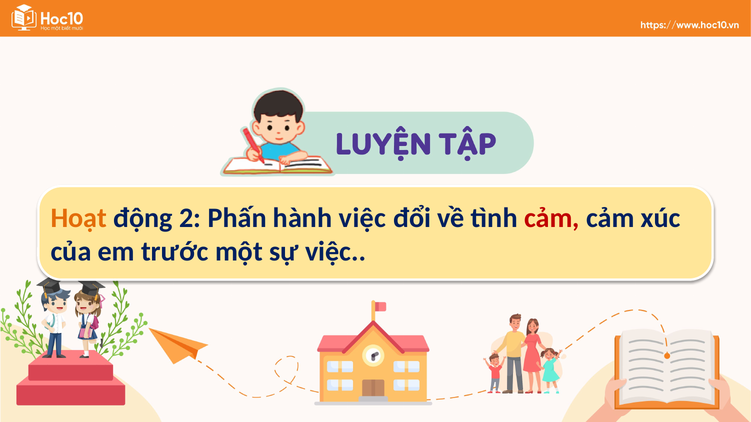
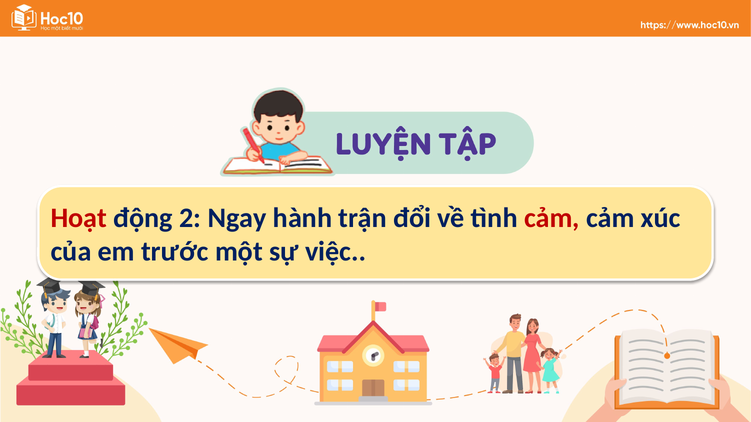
Hoạt colour: orange -> red (79, 218)
Phấn: Phấn -> Ngay (237, 218)
hành việc: việc -> trận (363, 218)
